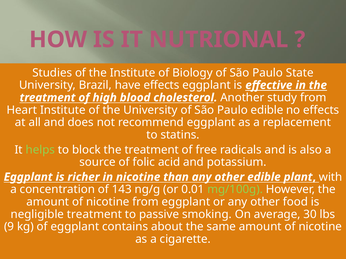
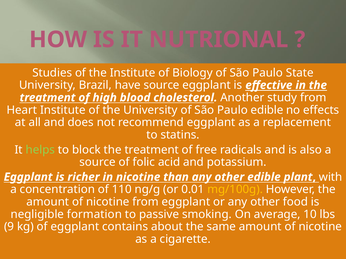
have effects: effects -> source (162, 85)
143: 143 -> 110 (122, 190)
mg/100g colour: light green -> yellow (235, 190)
negligible treatment: treatment -> formation (94, 215)
30: 30 -> 10 (310, 215)
